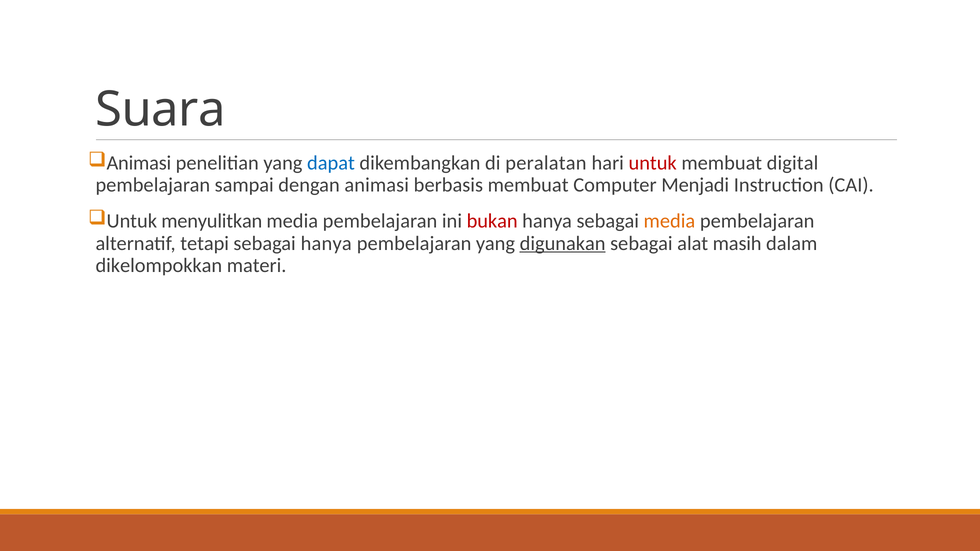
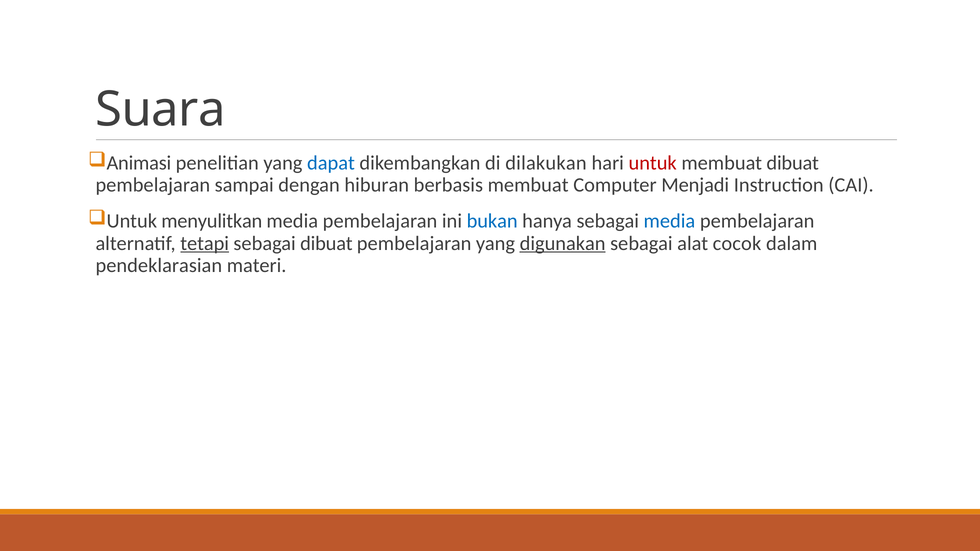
peralatan: peralatan -> dilakukan (546, 163)
membuat digital: digital -> dibuat (793, 163)
dengan animasi: animasi -> hiburan (377, 185)
bukan colour: red -> blue (492, 221)
media colour: orange -> blue (669, 221)
tetapi underline: none -> present (205, 243)
sebagai hanya: hanya -> dibuat (326, 243)
masih: masih -> cocok (737, 243)
dikelompokkan: dikelompokkan -> pendeklarasian (159, 265)
